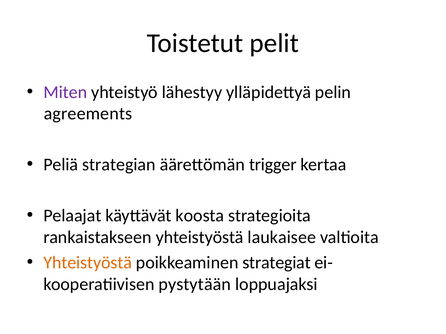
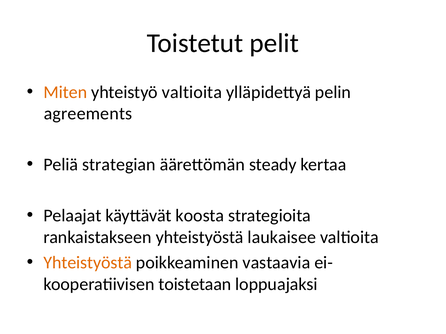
Miten colour: purple -> orange (65, 92)
yhteistyö lähestyy: lähestyy -> valtioita (192, 92)
trigger: trigger -> steady (273, 165)
strategiat: strategiat -> vastaavia (276, 263)
pystytään: pystytään -> toistetaan (195, 285)
